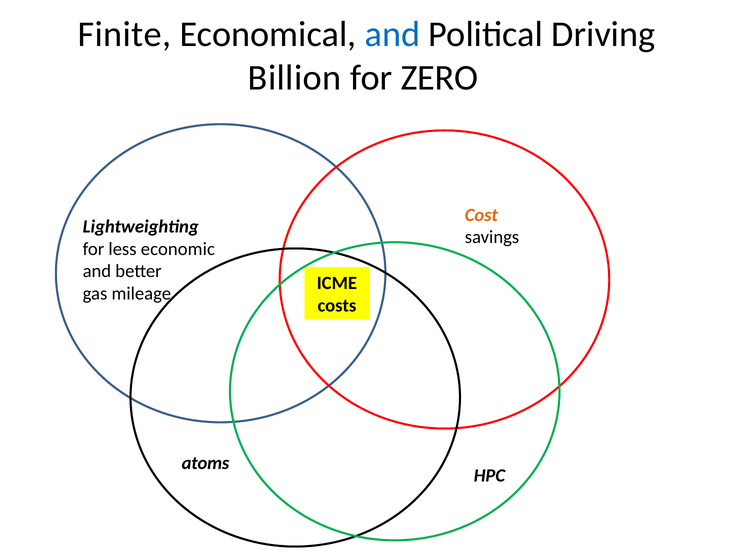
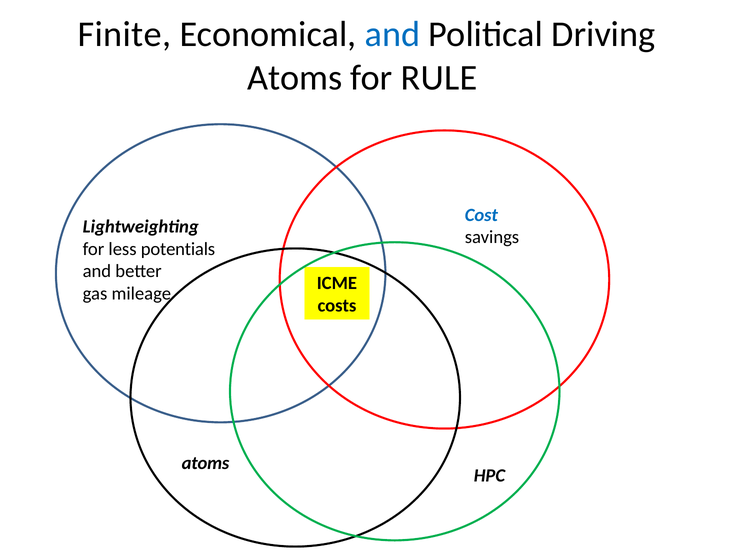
Billion: Billion -> Atoms (295, 78)
ZERO: ZERO -> RULE (439, 78)
Cost colour: orange -> blue (481, 215)
economic: economic -> potentials (178, 249)
